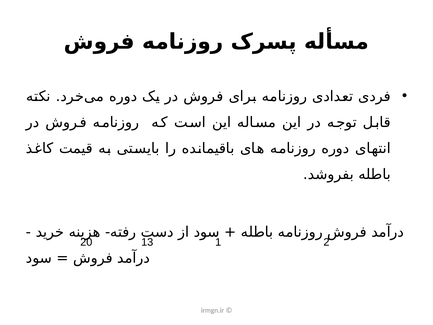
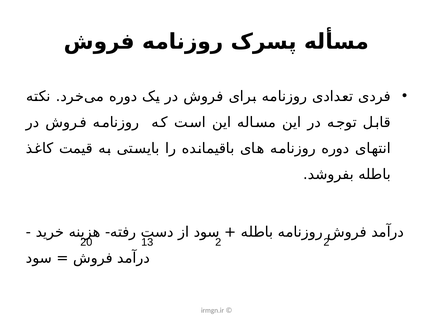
13 1: 1 -> 2 (218, 242)
